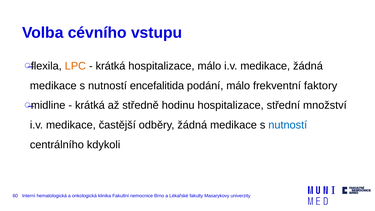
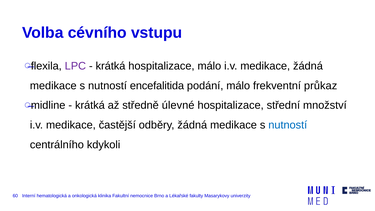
LPC colour: orange -> purple (75, 66)
faktory: faktory -> průkaz (321, 86)
hodinu: hodinu -> úlevné (178, 105)
